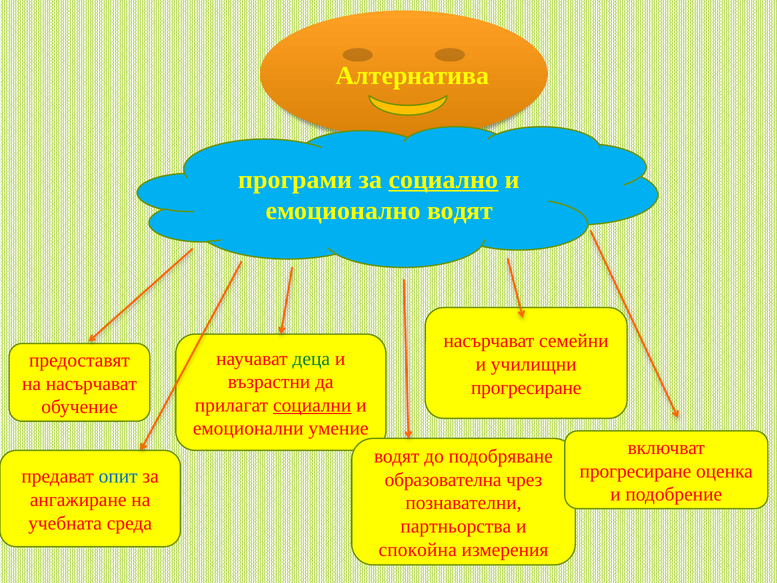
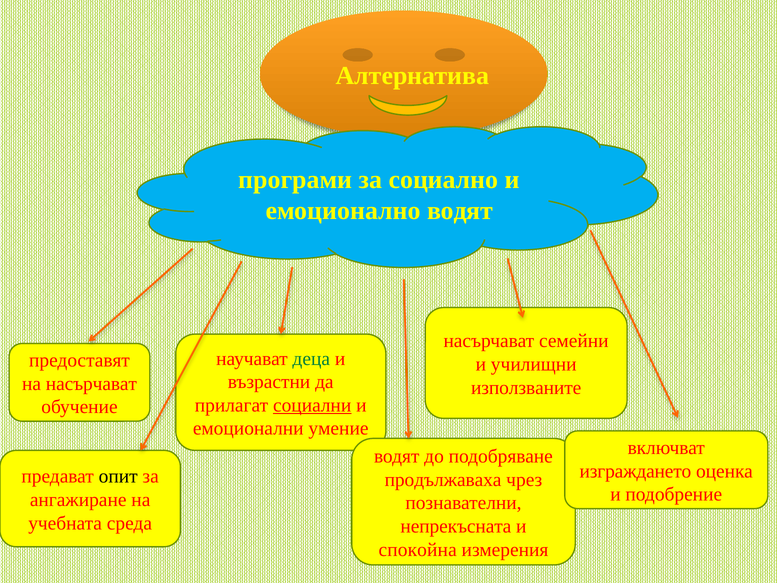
социално underline: present -> none (443, 180)
прогресиране: прогресиране -> използваните (526, 387)
прогресиране: прогресиране -> изграждането (635, 471)
опит colour: blue -> black (118, 476)
образователна: образователна -> продължаваха (443, 479)
партньорства: партньорства -> непрекъсната (456, 526)
